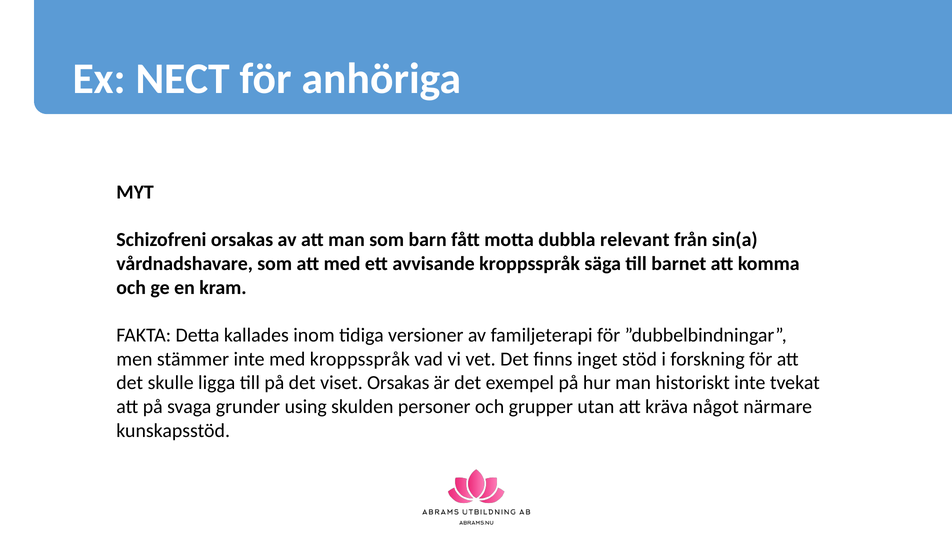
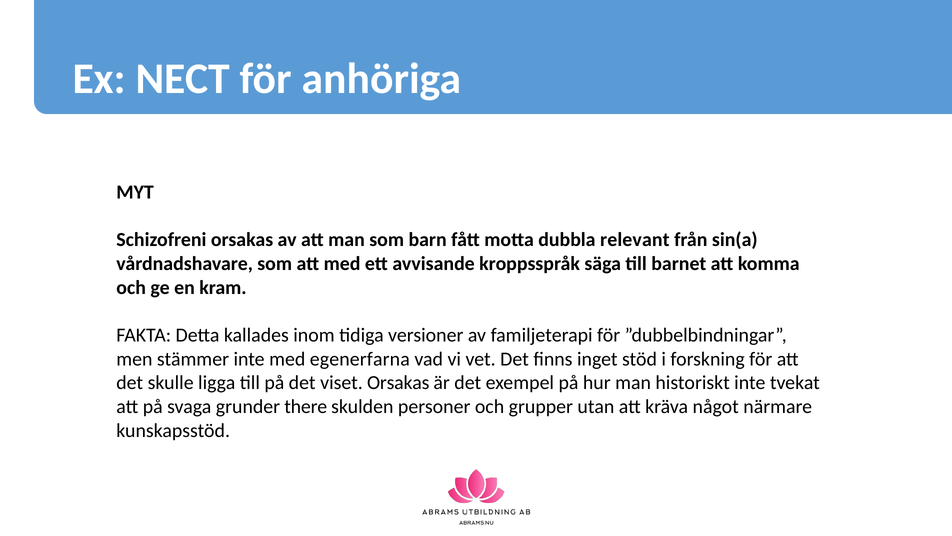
med kroppsspråk: kroppsspråk -> egenerfarna (360, 359)
using: using -> there (306, 406)
